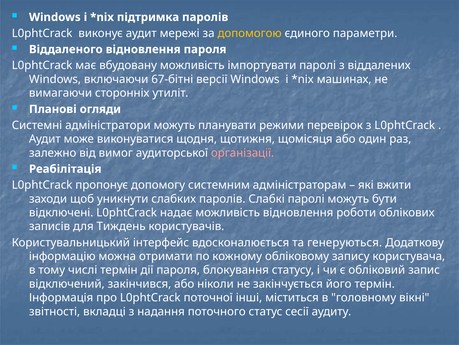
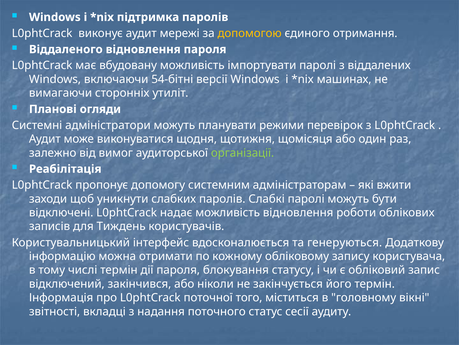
параметри: параметри -> отримання (365, 33)
67-бітні: 67-бітні -> 54-бітні (172, 79)
організації colour: pink -> light green (243, 153)
інші: інші -> того (249, 297)
